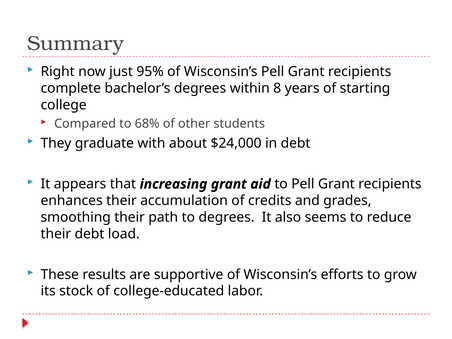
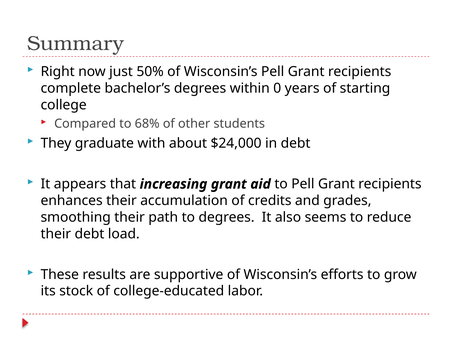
95%: 95% -> 50% (150, 72)
8: 8 -> 0 (277, 88)
